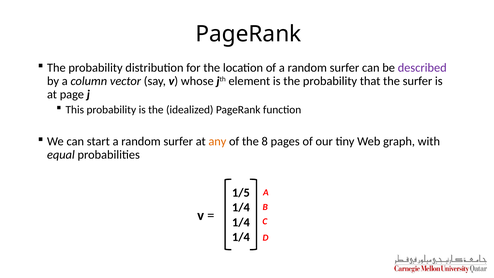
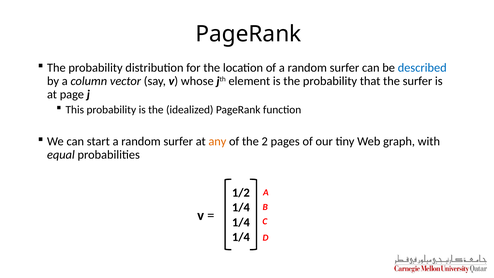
described colour: purple -> blue (422, 68)
8: 8 -> 2 (265, 141)
1/5: 1/5 -> 1/2 (241, 193)
